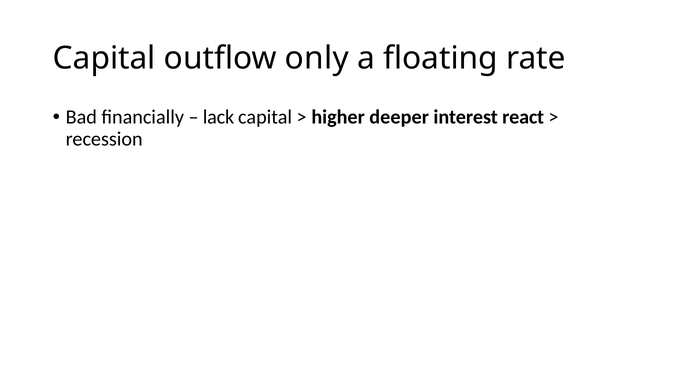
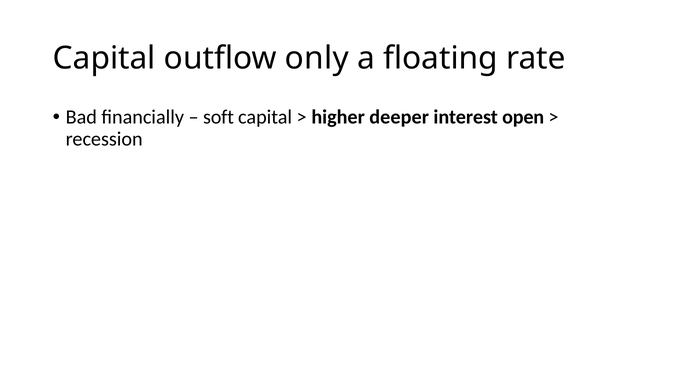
lack: lack -> soft (218, 117)
react: react -> open (523, 117)
